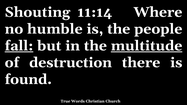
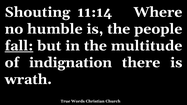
multitude underline: present -> none (147, 46)
destruction: destruction -> indignation (71, 63)
found: found -> wrath (28, 80)
